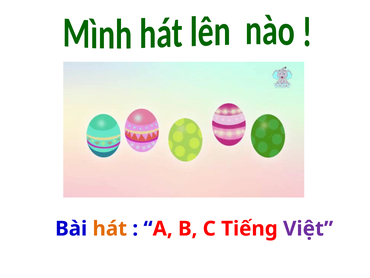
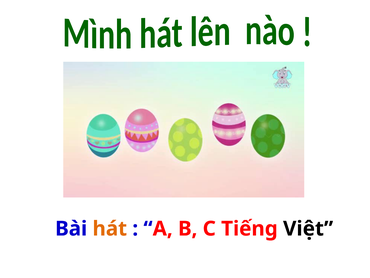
Việt colour: purple -> black (308, 228)
